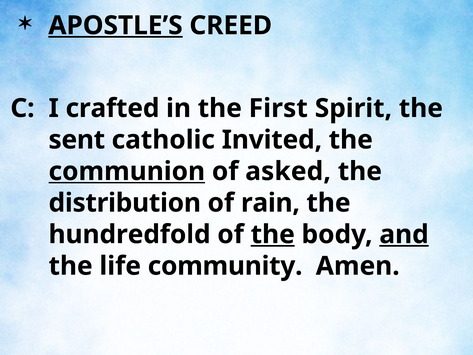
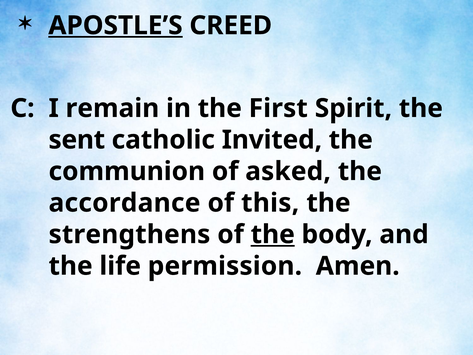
crafted: crafted -> remain (112, 108)
communion underline: present -> none (127, 171)
distribution: distribution -> accordance (125, 203)
rain: rain -> this (270, 203)
hundredfold: hundredfold -> strengthens (129, 234)
and underline: present -> none (404, 234)
community: community -> permission (225, 266)
